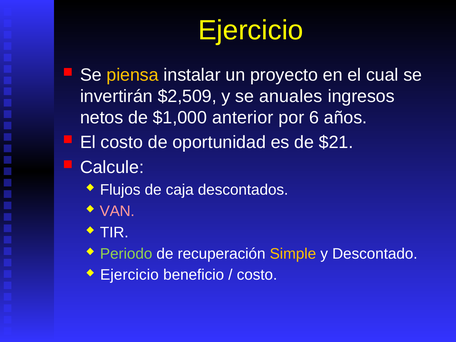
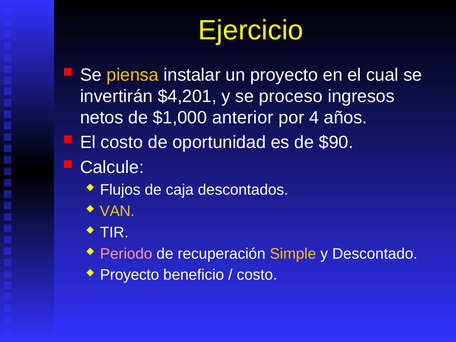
$2,509: $2,509 -> $4,201 (187, 96)
anuales: anuales -> proceso (291, 96)
6: 6 -> 4 (314, 118)
$21: $21 -> $90 (336, 142)
VAN colour: pink -> yellow (117, 211)
Periodo colour: light green -> pink (126, 254)
Ejercicio: Ejercicio -> Proyecto (130, 275)
